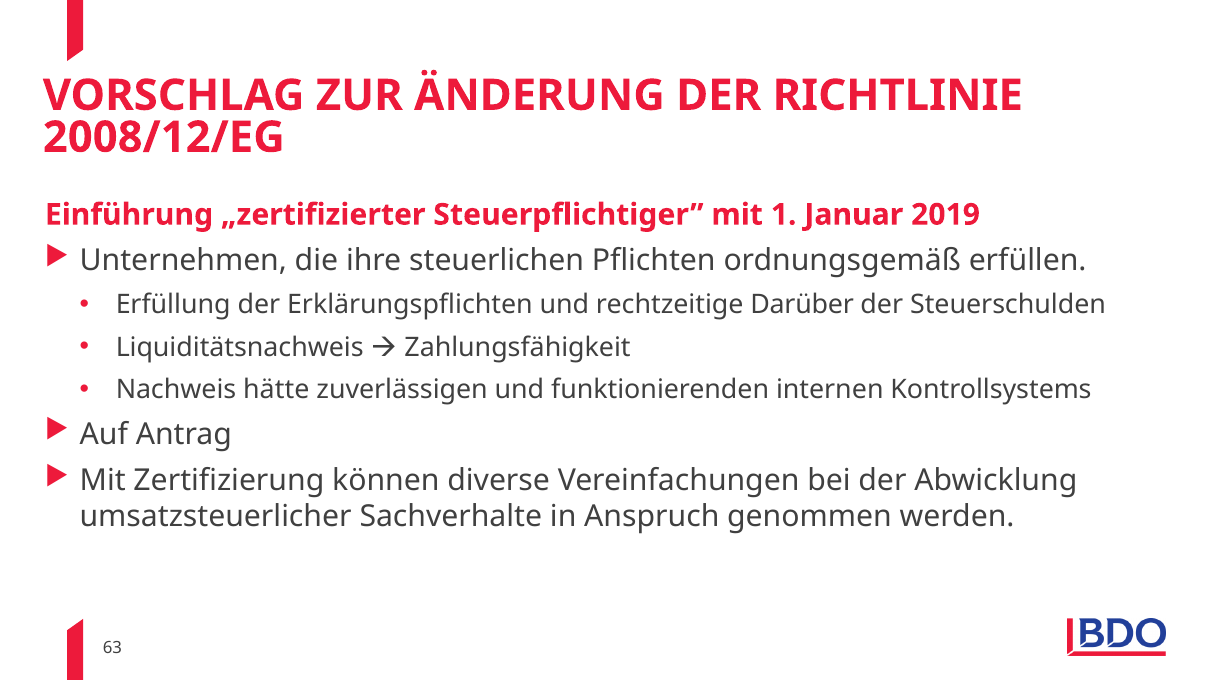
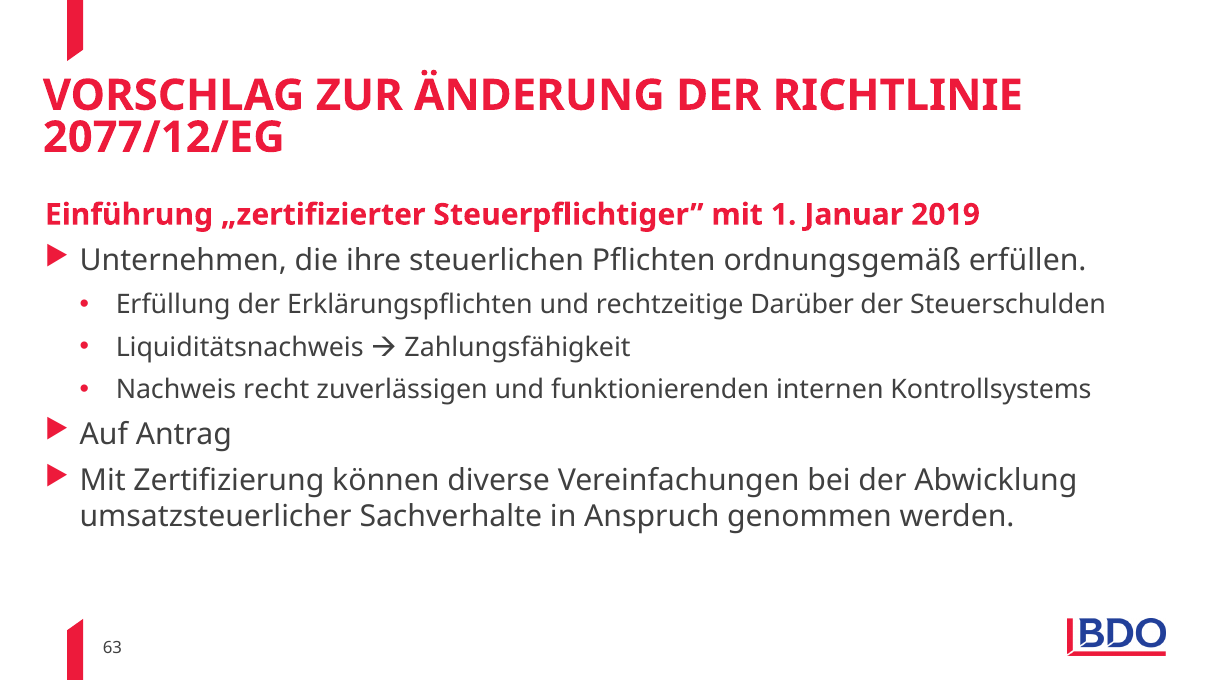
2008/12/EG: 2008/12/EG -> 2077/12/EG (164, 137)
hätte: hätte -> recht (276, 389)
